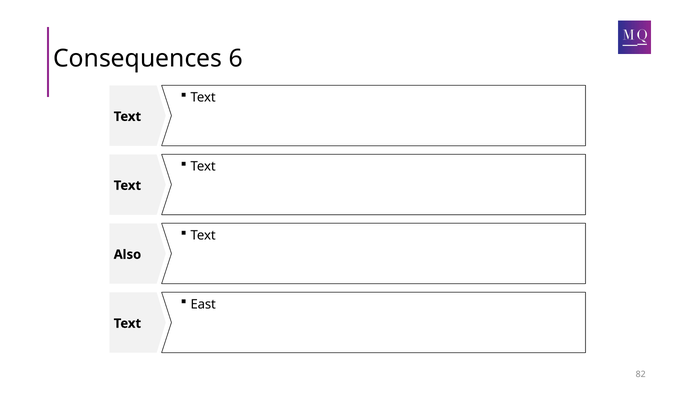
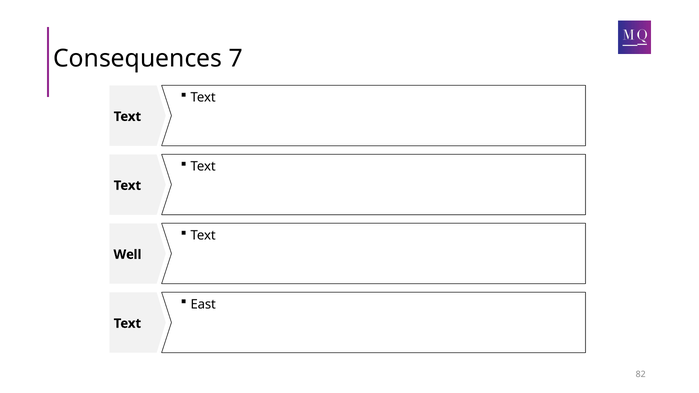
6: 6 -> 7 (236, 59)
Also: Also -> Well (127, 255)
